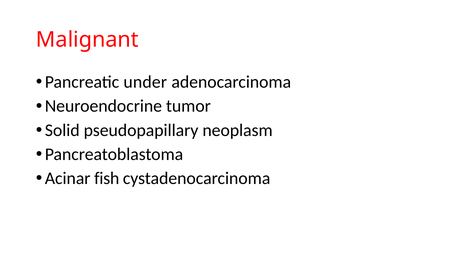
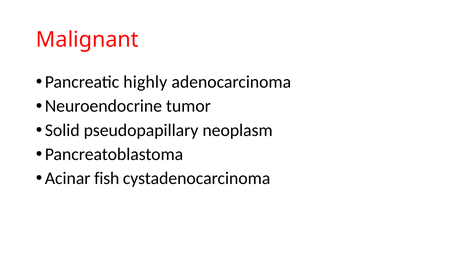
under: under -> highly (145, 82)
